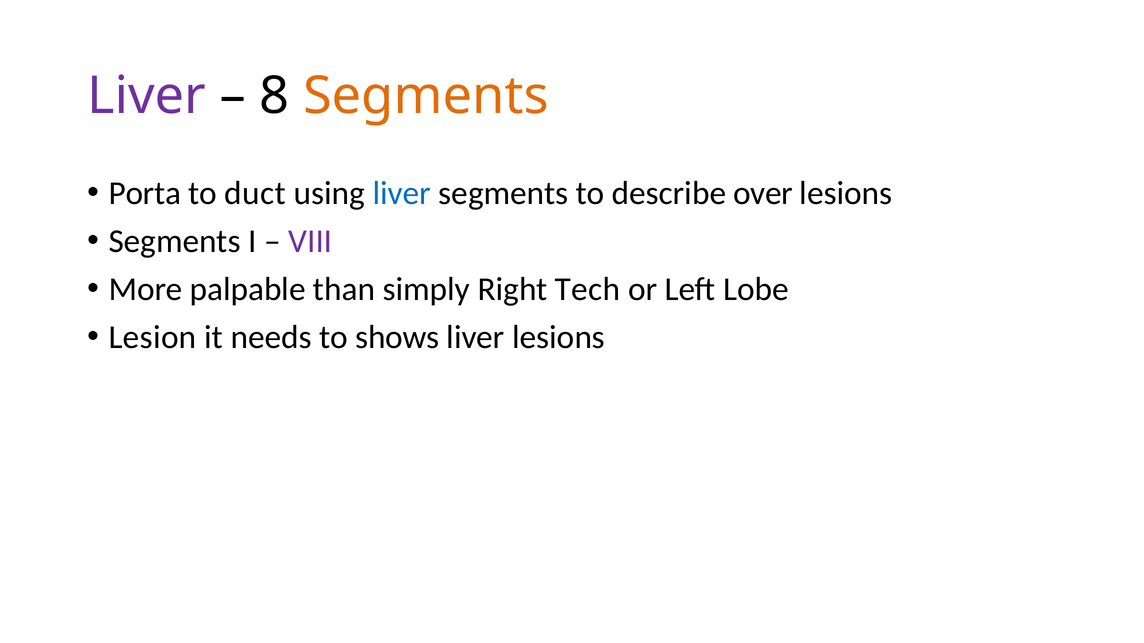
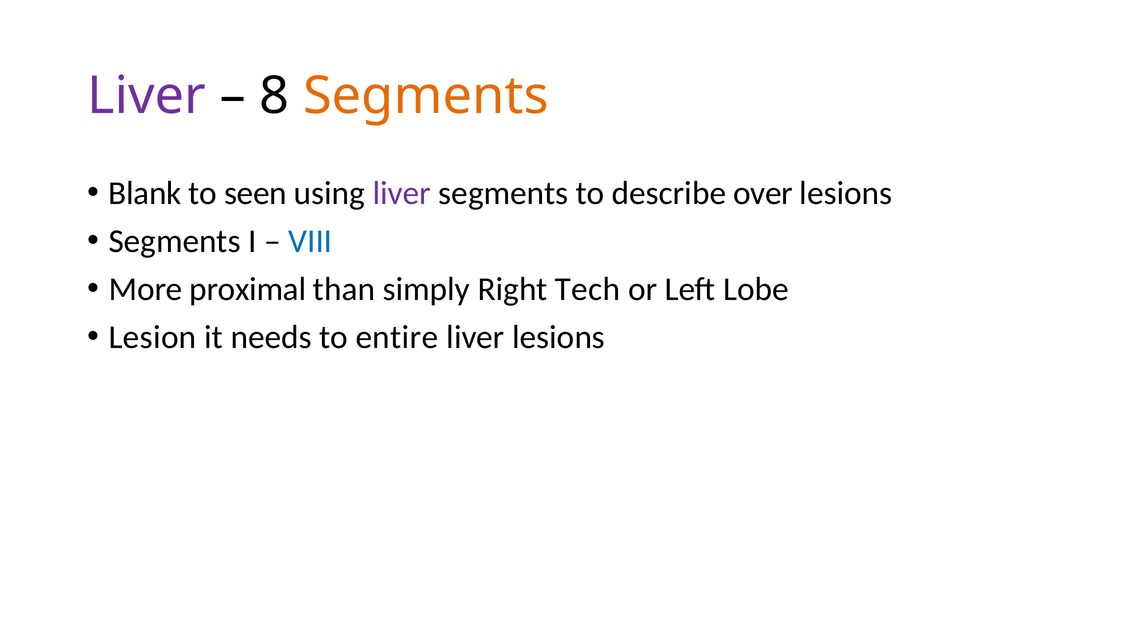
Porta: Porta -> Blank (145, 193)
duct: duct -> seen (255, 193)
liver colour: blue -> purple (402, 193)
VIII colour: purple -> blue (310, 241)
palpable: palpable -> proximal (248, 289)
shows: shows -> entire (397, 337)
